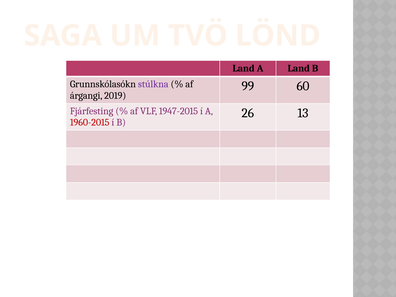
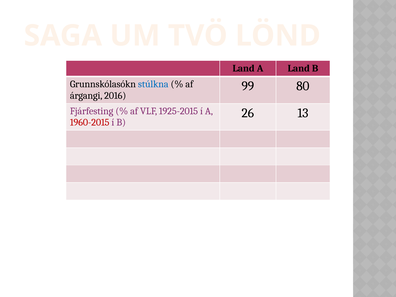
stúlkna colour: purple -> blue (153, 84)
60: 60 -> 80 (303, 86)
2019: 2019 -> 2016 (115, 96)
1947-2015: 1947-2015 -> 1925-2015 (178, 111)
